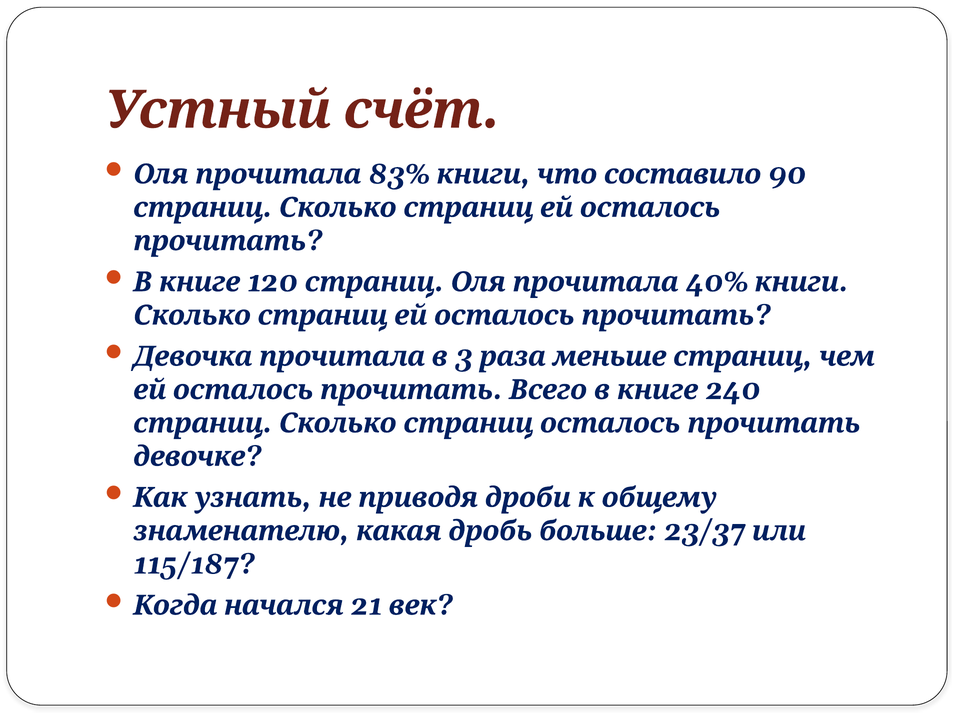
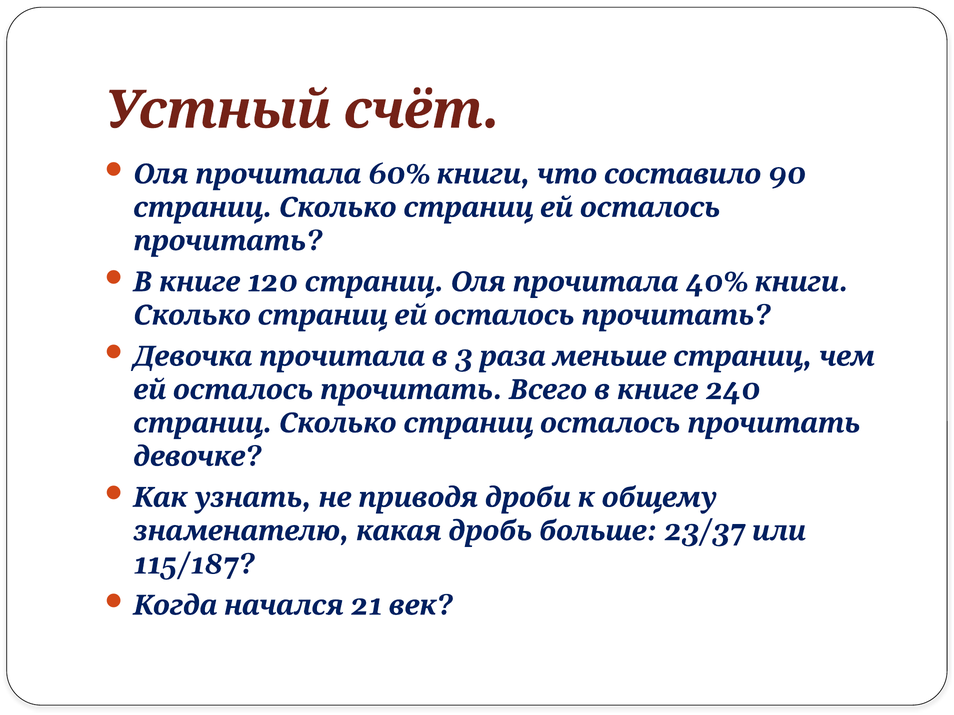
83%: 83% -> 60% (399, 174)
